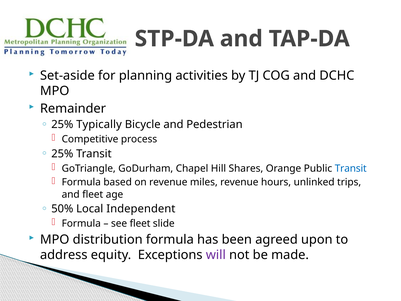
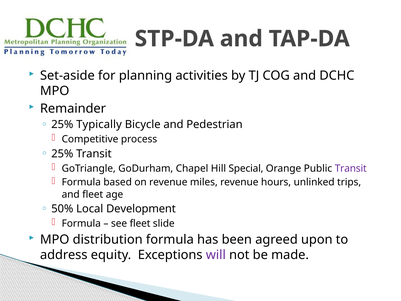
Shares: Shares -> Special (246, 168)
Transit colour: blue -> purple (351, 168)
Independent: Independent -> Development (141, 209)
